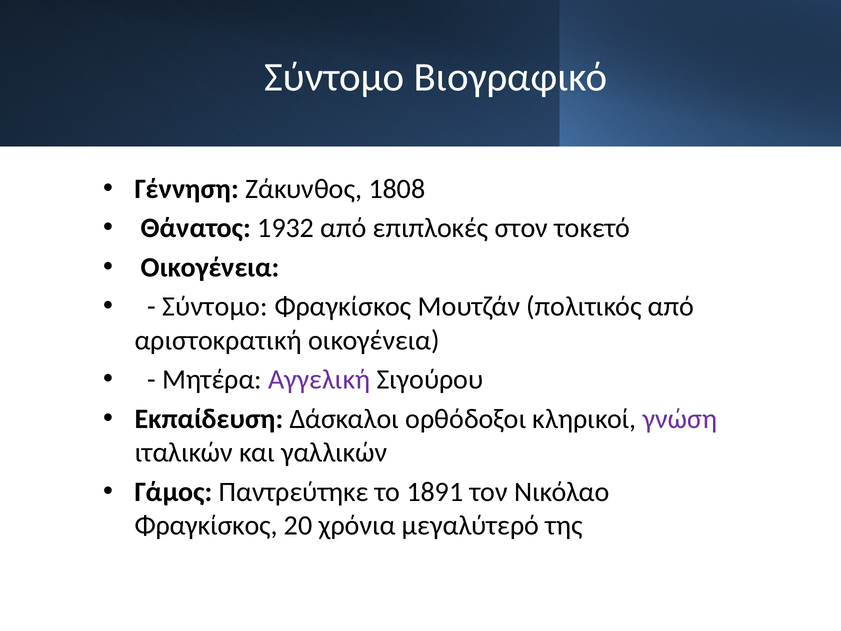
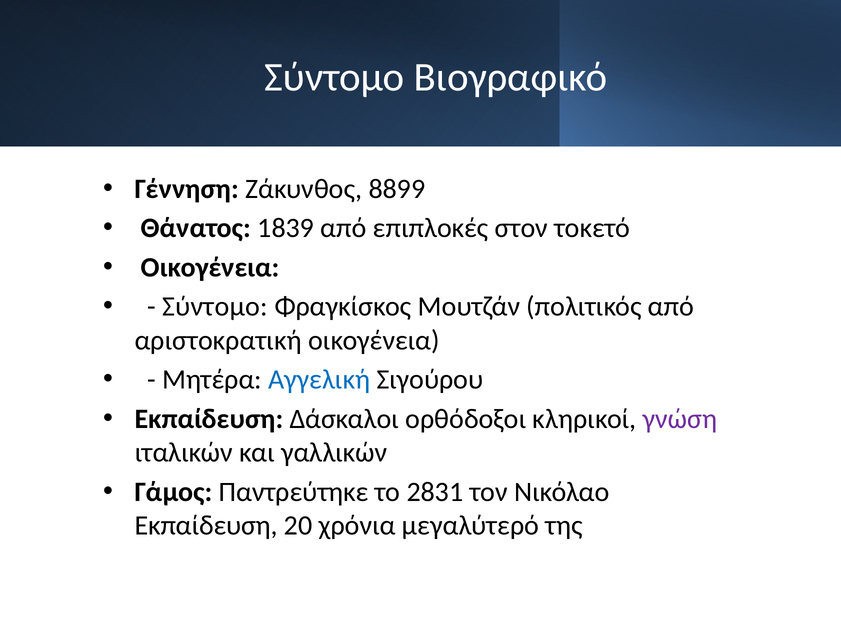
1808: 1808 -> 8899 (397, 189)
1932: 1932 -> 1839 (286, 228)
Αγγελική colour: purple -> blue (319, 379)
1891: 1891 -> 2831 (435, 492)
Φραγκίσκος: Φραγκίσκος -> Εκπαίδευση (206, 525)
